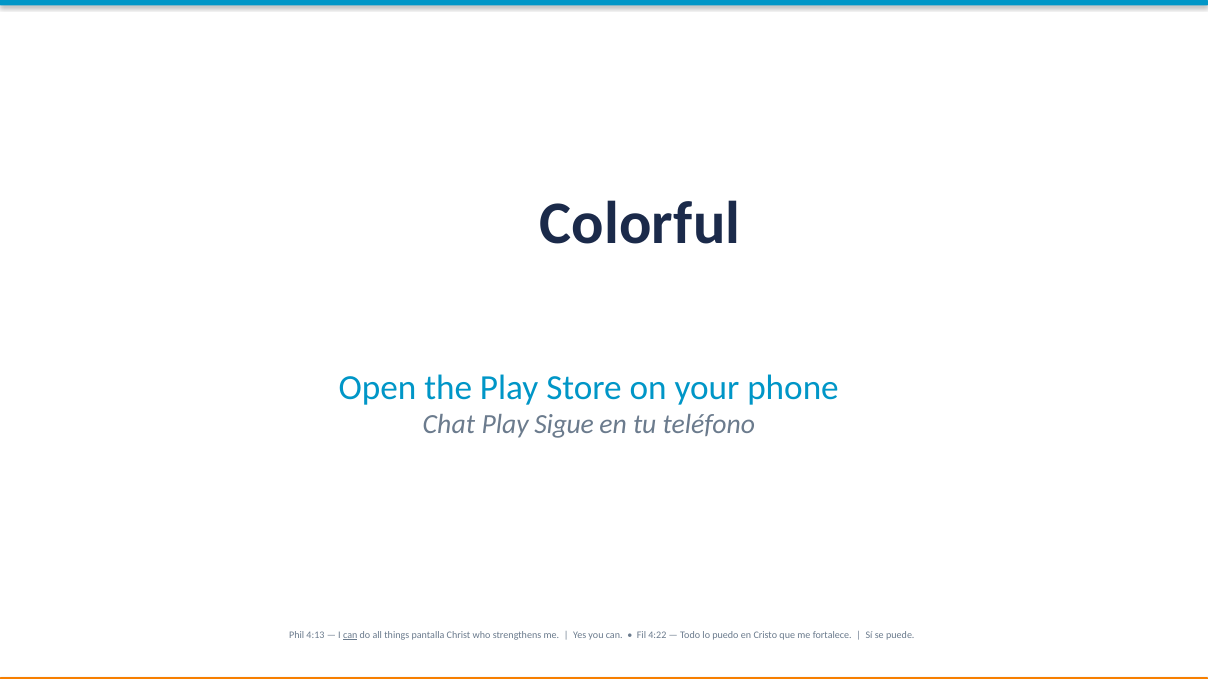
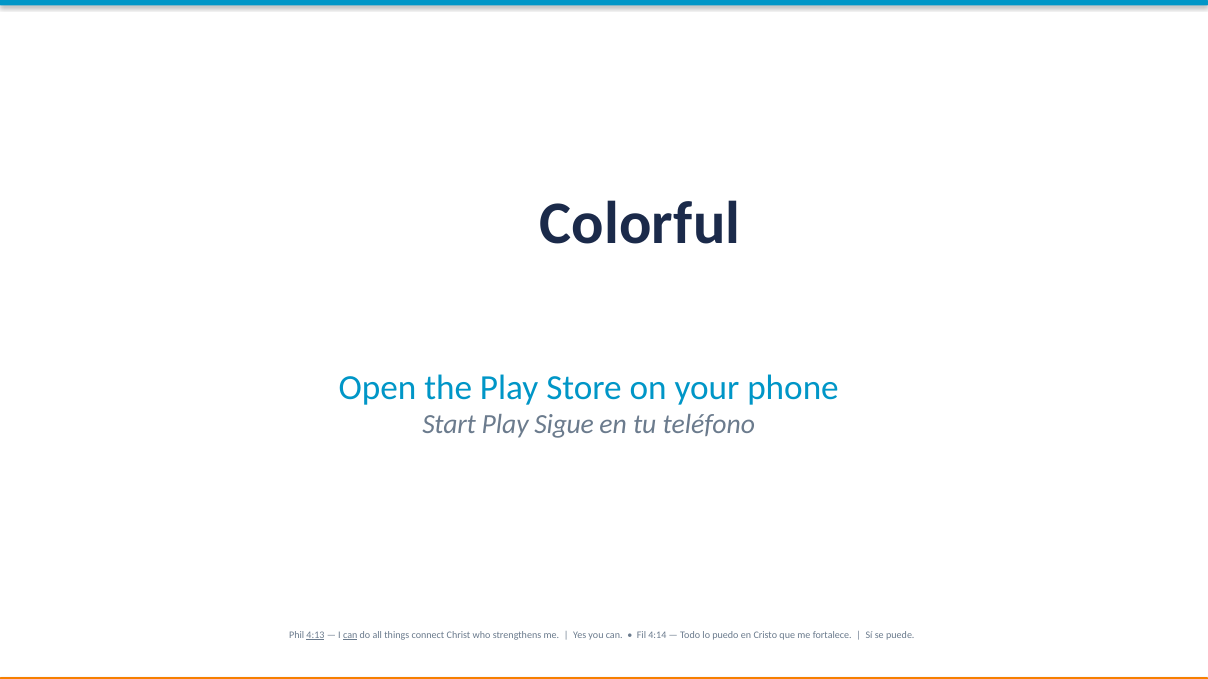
Chat: Chat -> Start (449, 425)
4:13 underline: none -> present (315, 635)
pantalla: pantalla -> connect (428, 635)
4:22: 4:22 -> 4:14 (657, 635)
